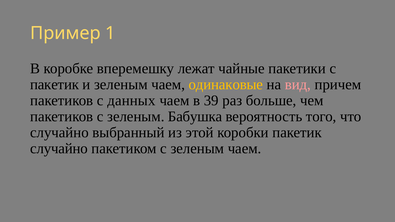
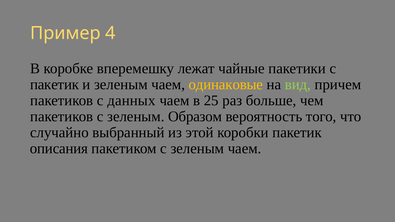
1: 1 -> 4 (110, 33)
вид colour: pink -> light green (298, 85)
39: 39 -> 25 (211, 101)
Бабушка: Бабушка -> Образом (195, 117)
случайно: случайно -> описания (59, 149)
